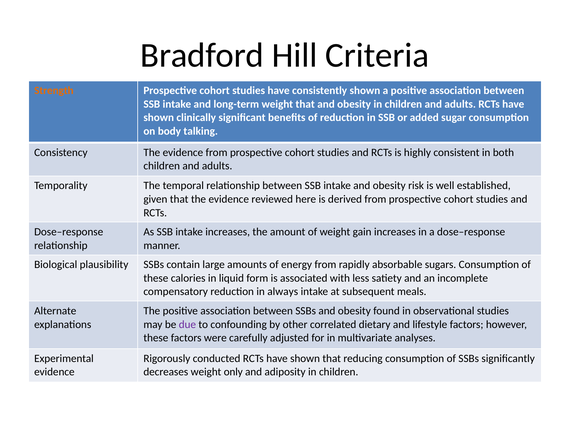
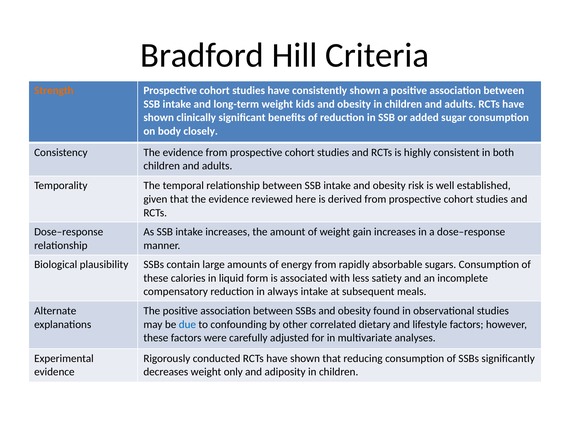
weight that: that -> kids (305, 104)
talking: talking -> closely (201, 131)
due colour: purple -> blue (187, 324)
